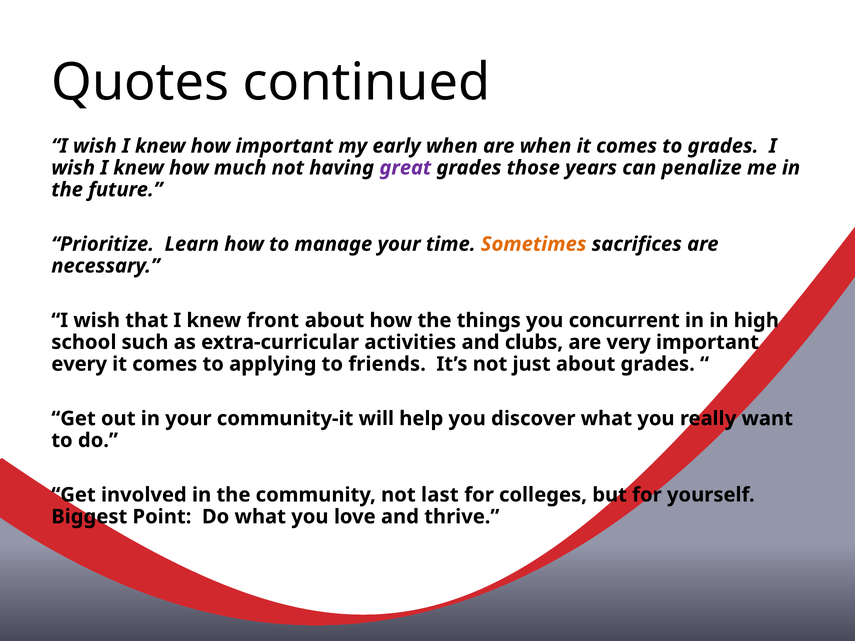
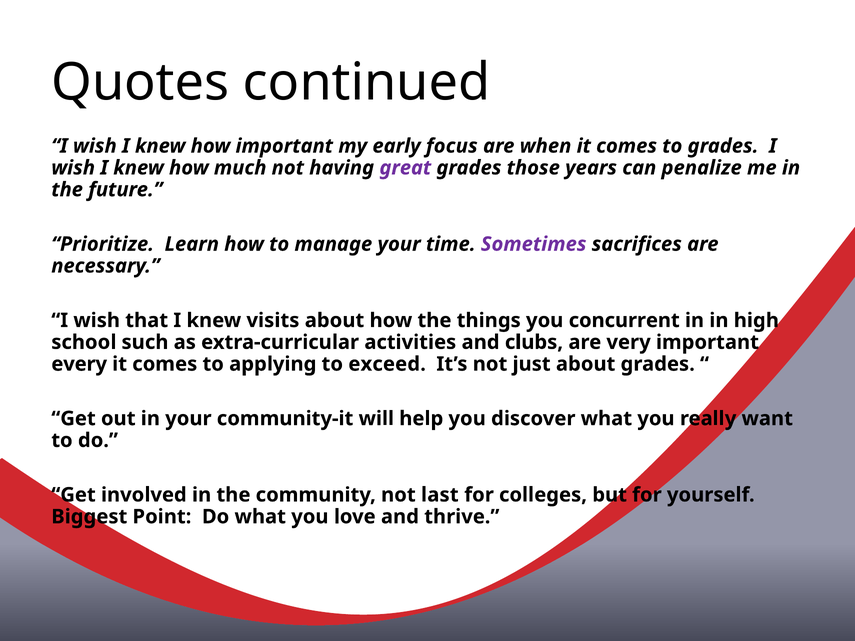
early when: when -> focus (452, 146)
Sometimes colour: orange -> purple (534, 244)
front: front -> visits (273, 321)
friends: friends -> exceed (387, 364)
